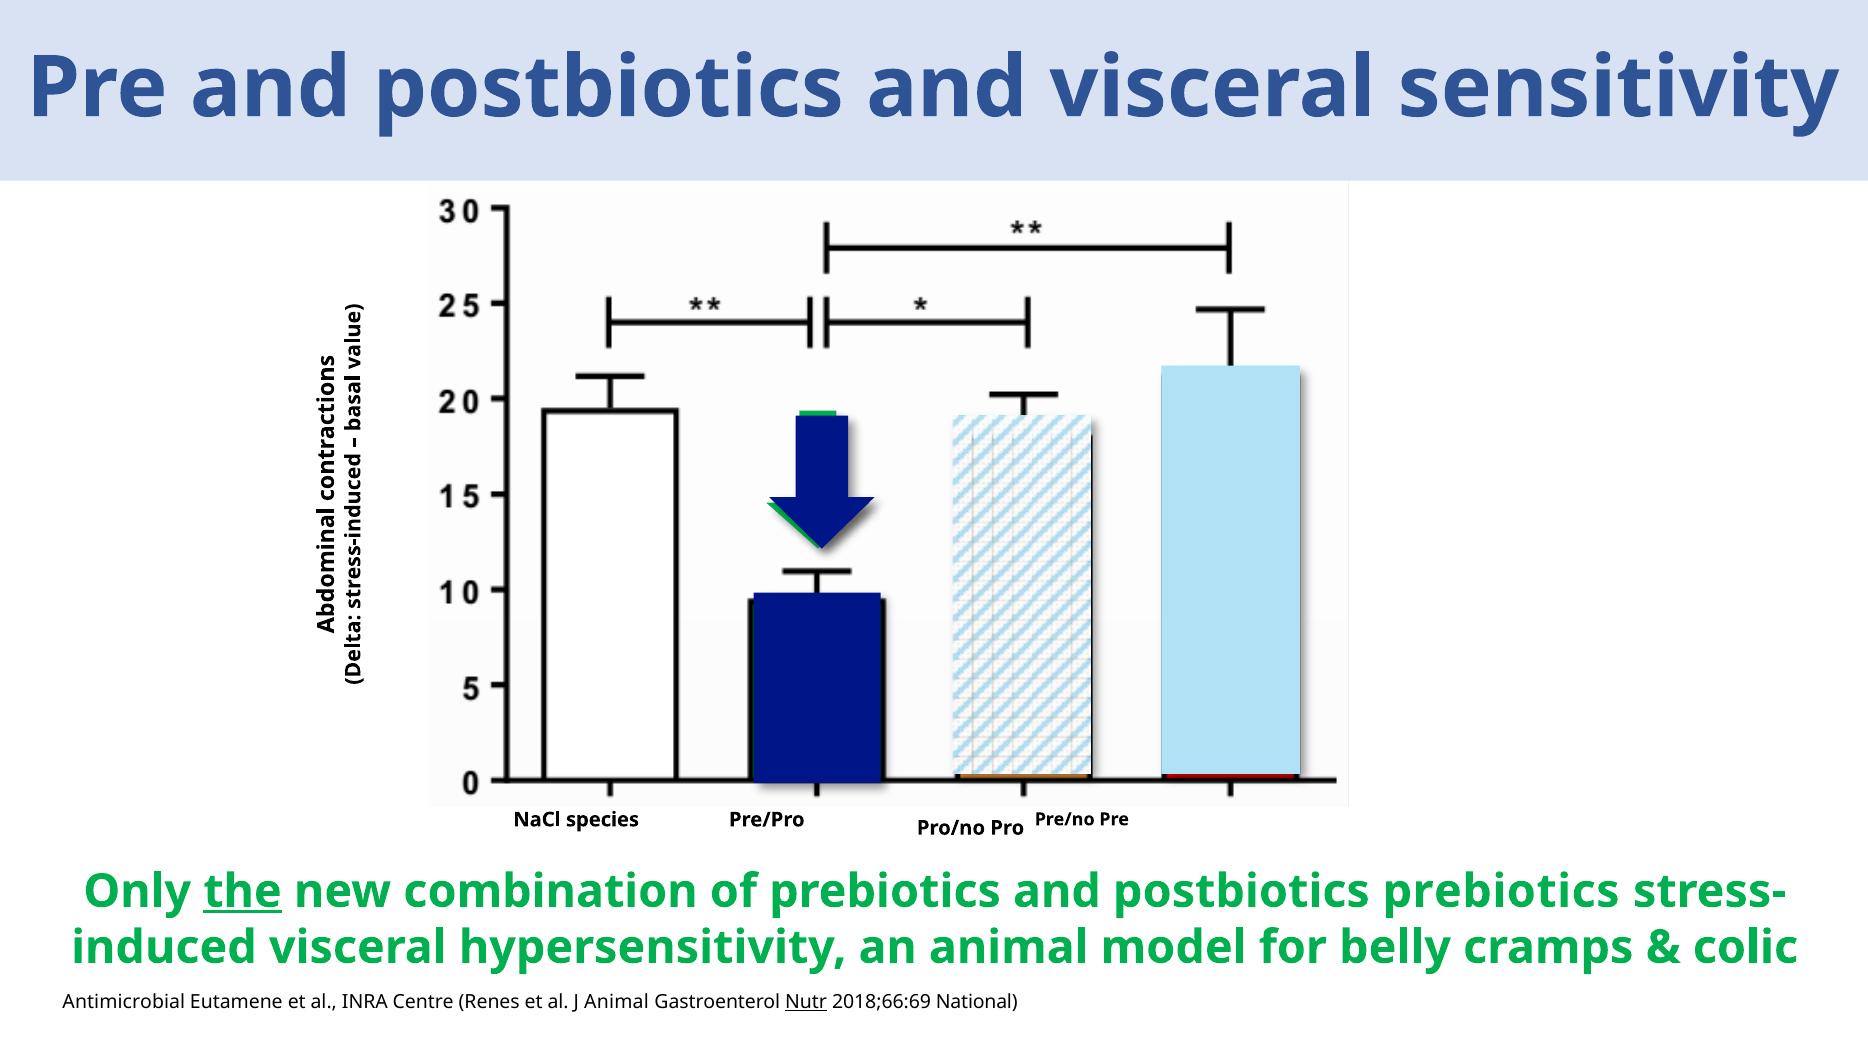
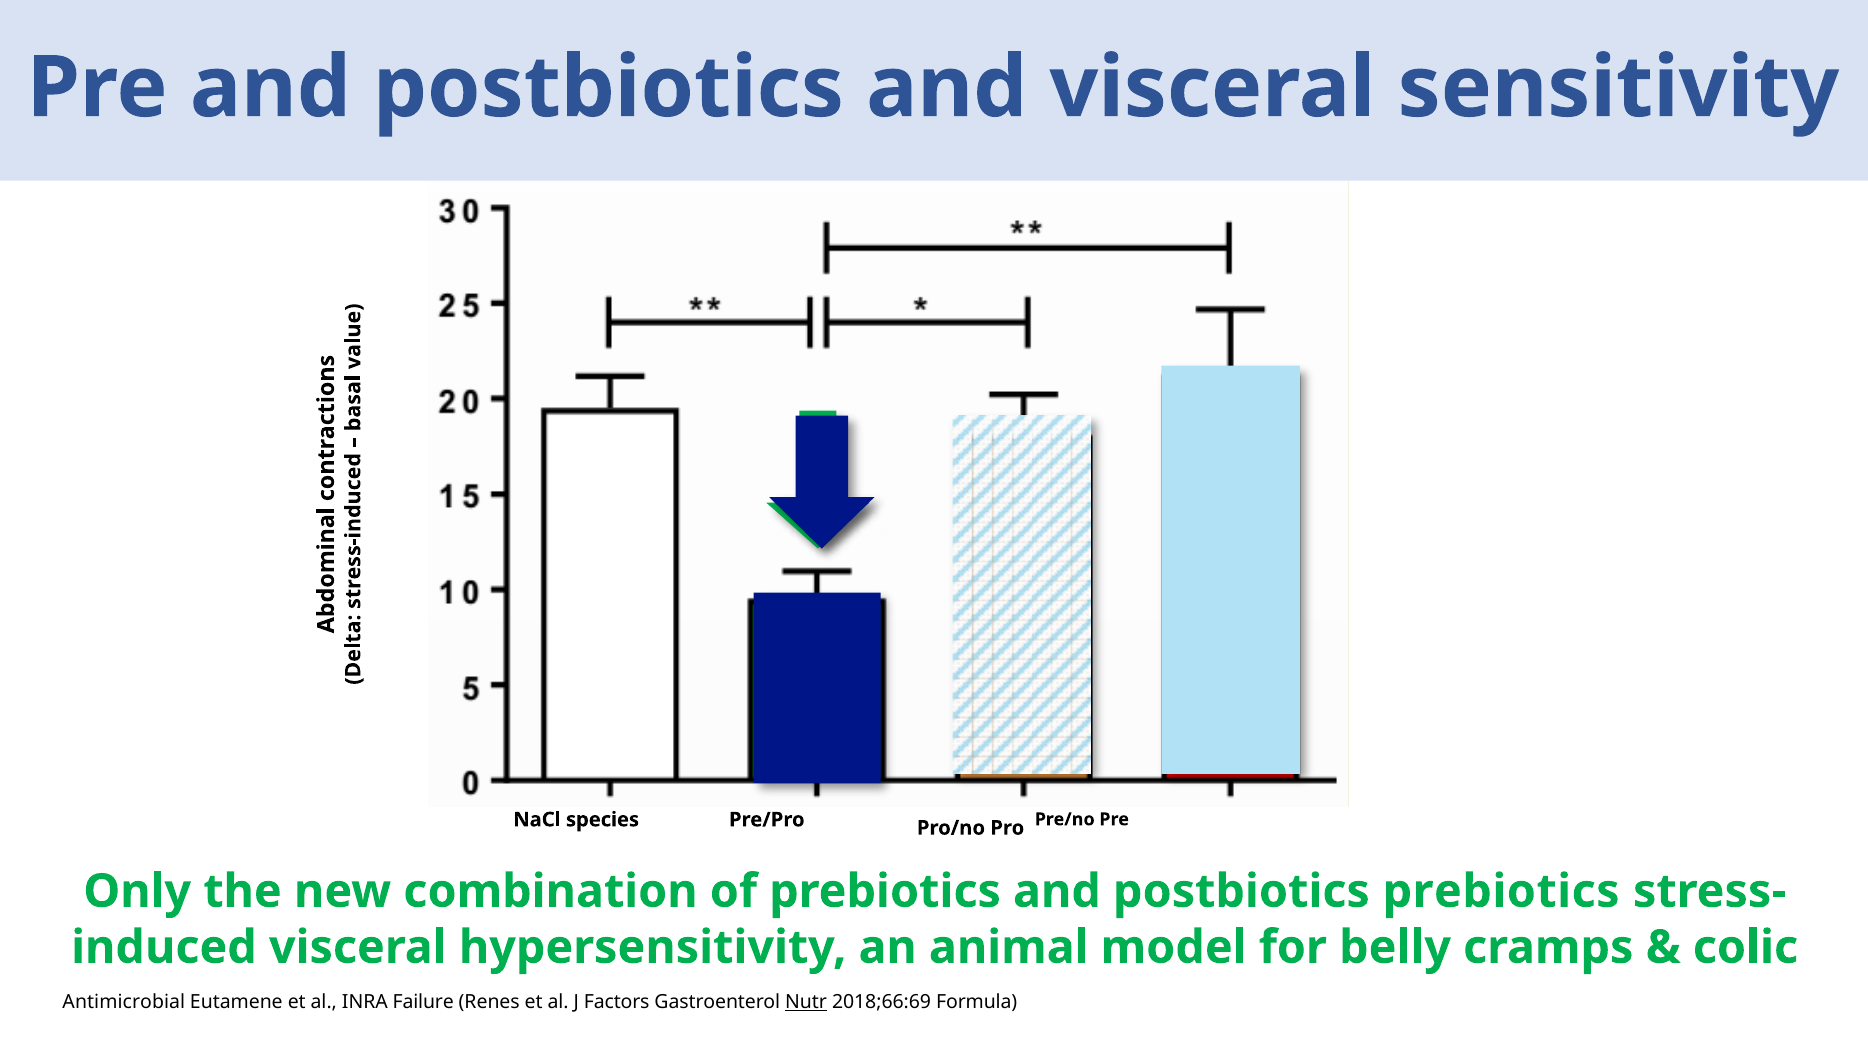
the underline: present -> none (243, 892)
Centre: Centre -> Failure (423, 1003)
J Animal: Animal -> Factors (617, 1003)
National: National -> Formula (977, 1003)
